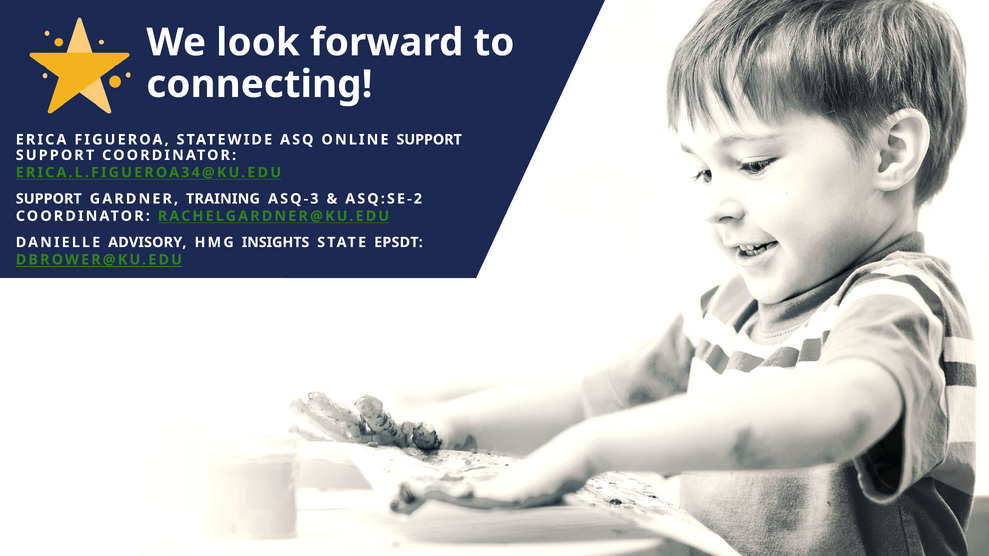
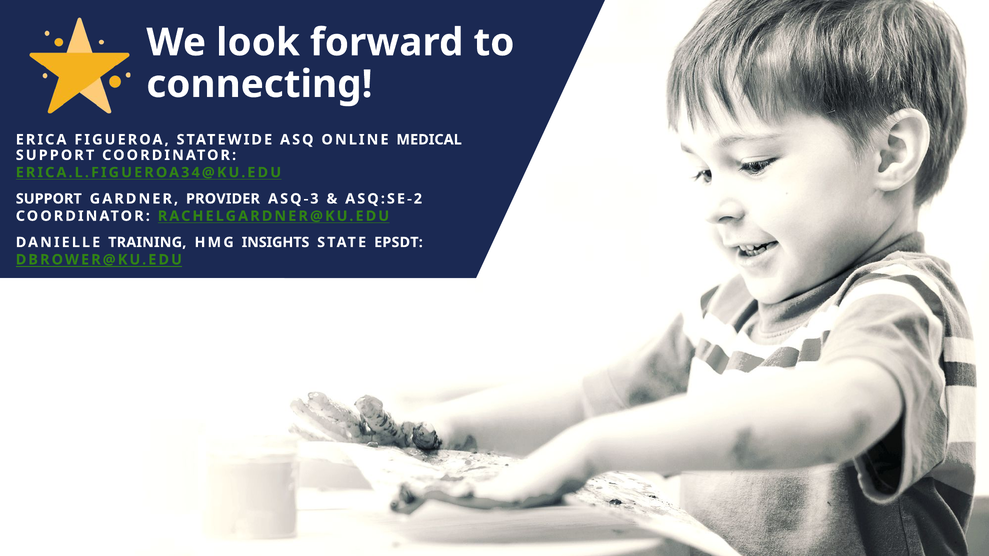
ONLINE SUPPORT: SUPPORT -> MEDICAL (429, 140)
TRAINING: TRAINING -> PROVIDER (223, 199)
ADVISORY: ADVISORY -> TRAINING (147, 242)
